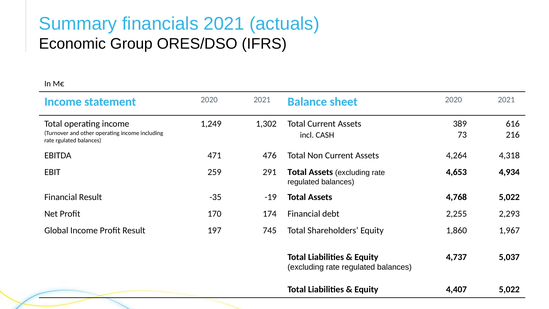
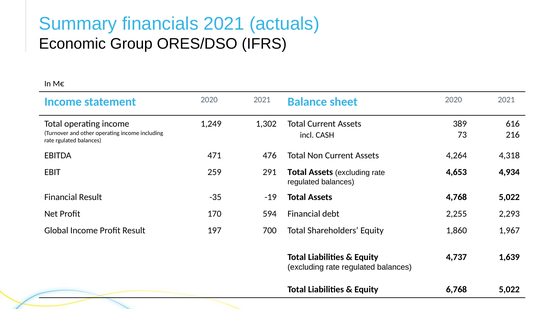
174: 174 -> 594 (270, 214)
745: 745 -> 700 (270, 230)
5,037: 5,037 -> 1,639 (509, 257)
4,407: 4,407 -> 6,768 (456, 289)
